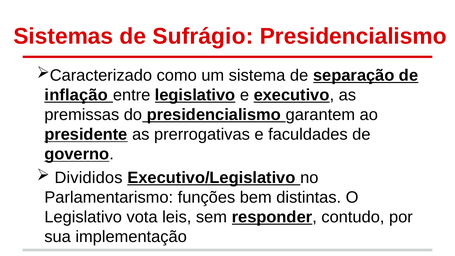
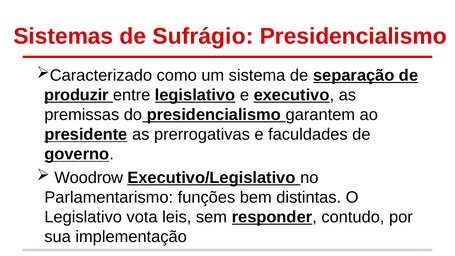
inflação: inflação -> produzir (76, 95)
Divididos: Divididos -> Woodrow (89, 178)
